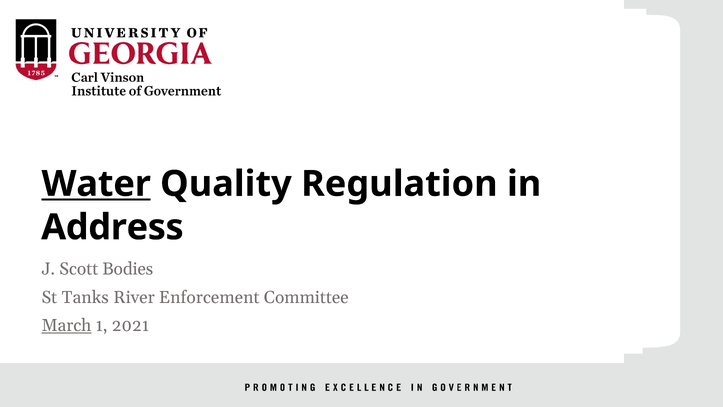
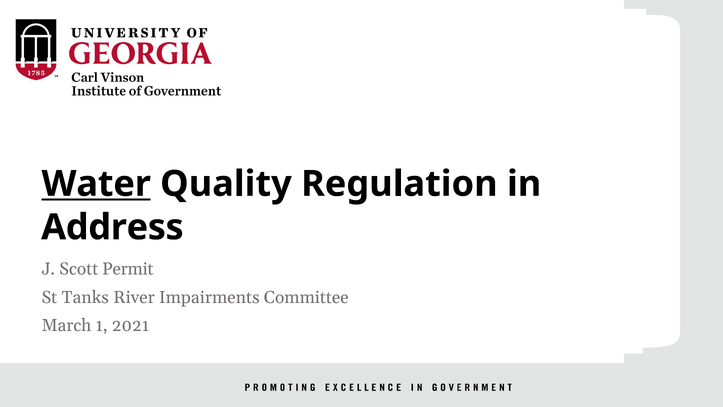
Bodies: Bodies -> Permit (128, 269)
Enforcement: Enforcement -> Impairments (209, 297)
March underline: present -> none (66, 325)
